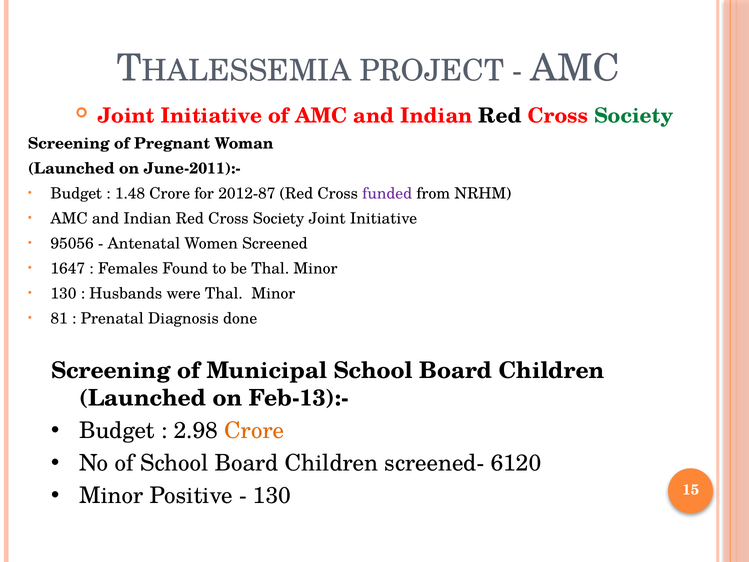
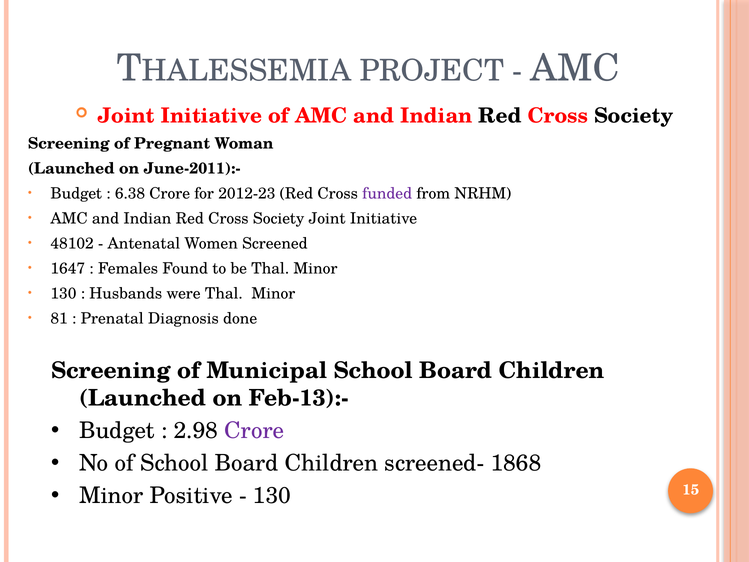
Society colour: green -> black (634, 116)
1.48: 1.48 -> 6.38 (130, 193)
2012-87: 2012-87 -> 2012-23 (247, 193)
95056: 95056 -> 48102 (72, 243)
Crore colour: orange -> purple (254, 431)
6120: 6120 -> 1868 (516, 463)
